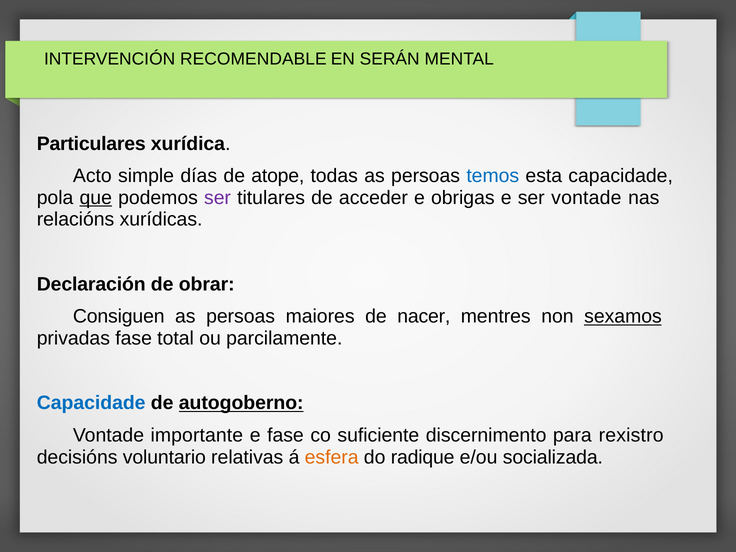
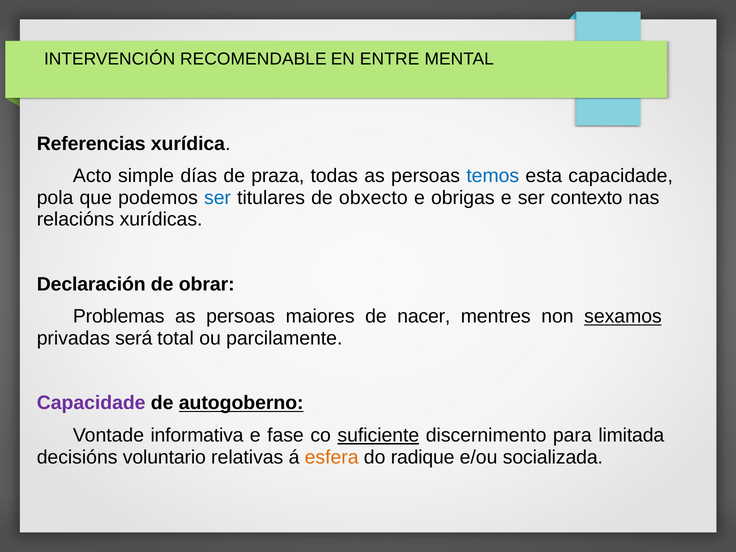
SERÁN: SERÁN -> ENTRE (390, 59)
Particulares: Particulares -> Referencias (91, 144)
atope: atope -> praza (278, 176)
que underline: present -> none (96, 198)
ser colour: purple -> blue (218, 198)
acceder: acceder -> obxecto (373, 198)
ser vontade: vontade -> contexto (587, 198)
Consiguen: Consiguen -> Problemas (119, 317)
privadas fase: fase -> será (134, 338)
Capacidade colour: blue -> purple (91, 403)
importante: importante -> informativa (197, 435)
suficiente underline: none -> present (378, 435)
rexistro: rexistro -> limitada (631, 435)
